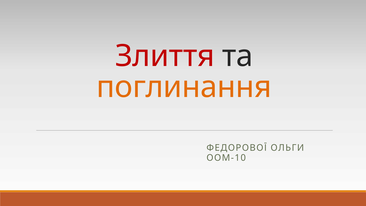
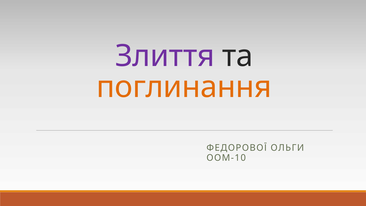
Злиття colour: red -> purple (165, 56)
